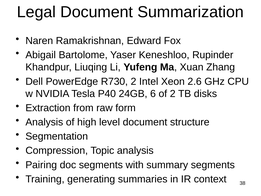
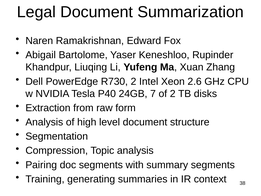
6: 6 -> 7 (153, 94)
